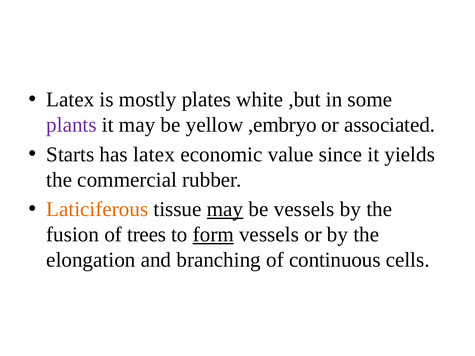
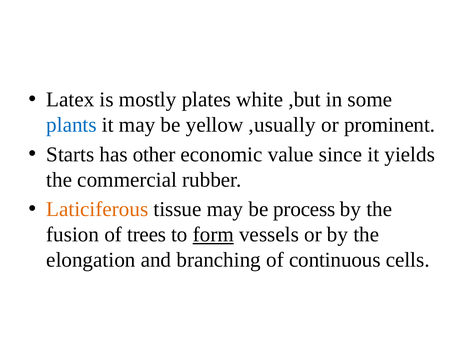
plants colour: purple -> blue (72, 125)
,embryo: ,embryo -> ,usually (282, 125)
associated: associated -> prominent (390, 125)
has latex: latex -> other (154, 155)
may underline: present -> none (225, 209)
be vessels: vessels -> process (304, 209)
